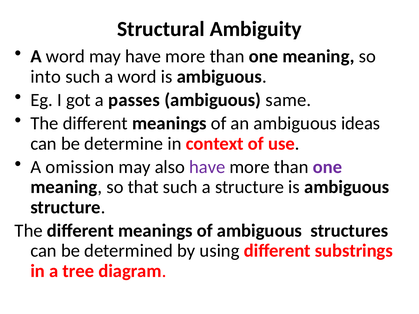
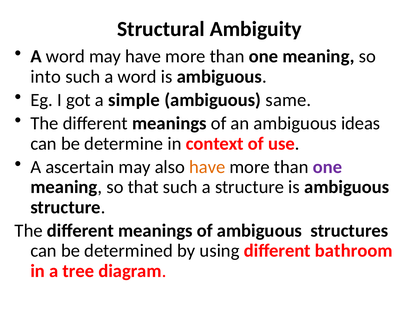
passes: passes -> simple (134, 100)
omission: omission -> ascertain (80, 167)
have colour: purple -> orange (207, 167)
substrings: substrings -> bathroom (354, 251)
